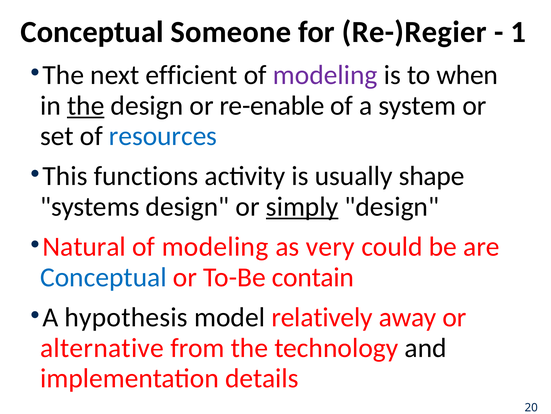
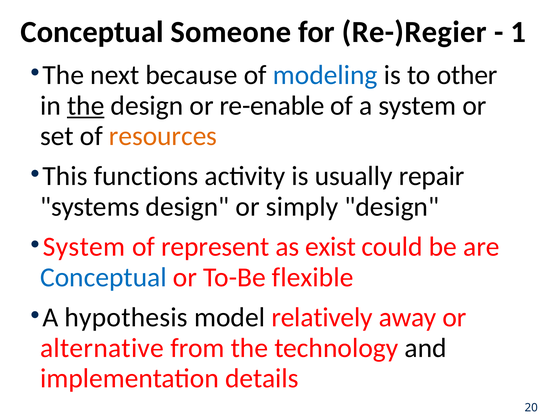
efficient: efficient -> because (191, 75)
modeling colour: purple -> blue (325, 75)
when: when -> other (467, 75)
resources colour: blue -> orange (163, 136)
shape: shape -> repair (432, 176)
simply underline: present -> none (302, 206)
Natural: Natural -> System (84, 246)
modeling: modeling -> represent (215, 246)
very: very -> exist (331, 246)
contain: contain -> flexible (313, 277)
